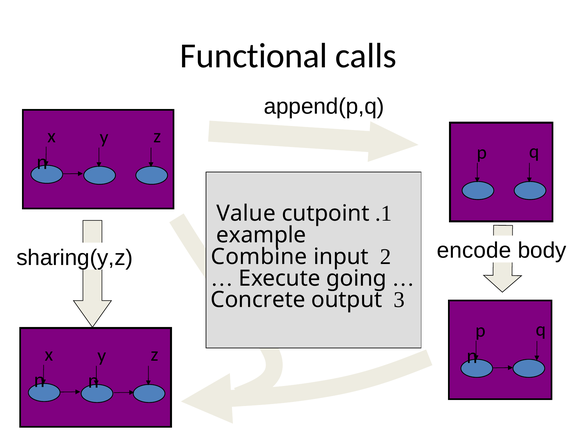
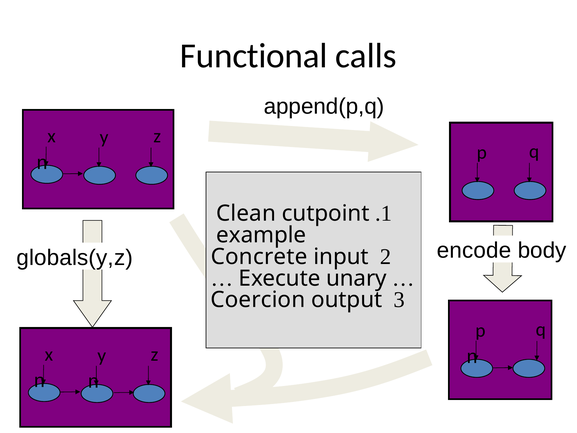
Value: Value -> Clean (246, 213)
sharing(y,z: sharing(y,z -> globals(y,z (75, 258)
Combine: Combine -> Concrete (259, 257)
going: going -> unary (356, 278)
Concrete: Concrete -> Coercion (258, 300)
